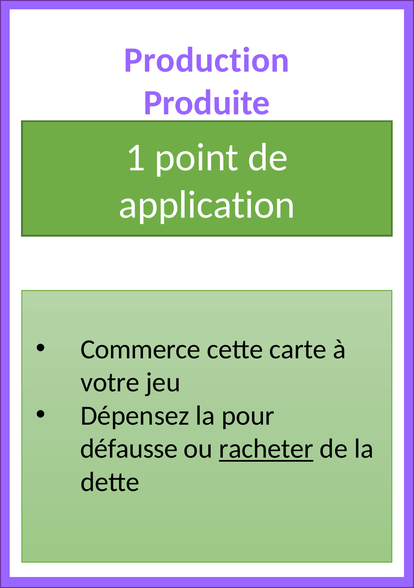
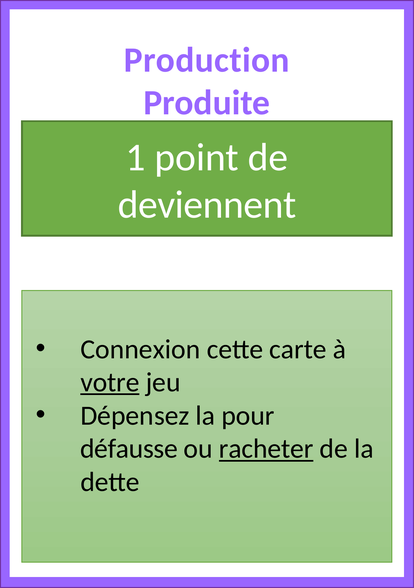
application: application -> deviennent (207, 205)
Commerce: Commerce -> Connexion (140, 349)
votre underline: none -> present (110, 382)
